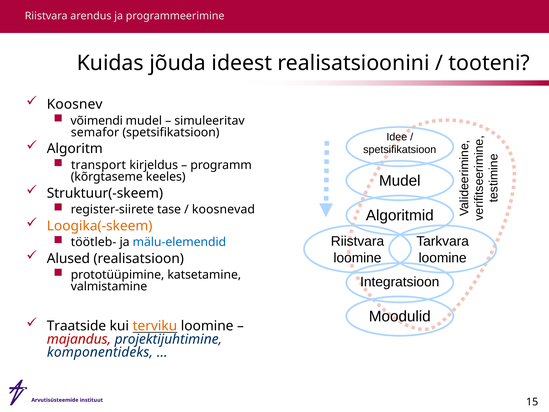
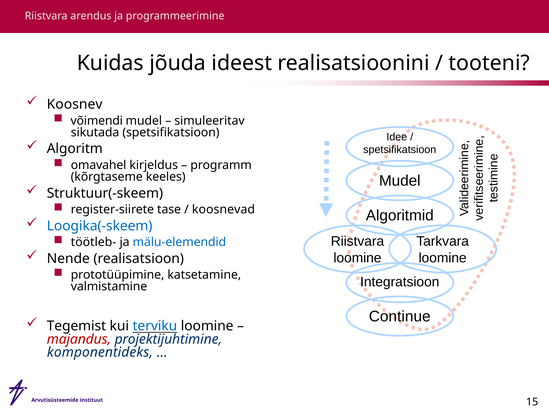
semafor: semafor -> sikutada (95, 132)
transport: transport -> omavahel (99, 165)
Loogika(-skeem colour: orange -> blue (100, 226)
Alused: Alused -> Nende (68, 258)
Moodulid: Moodulid -> Continue (400, 316)
Traatside: Traatside -> Tegemist (76, 326)
terviku colour: orange -> blue (155, 326)
